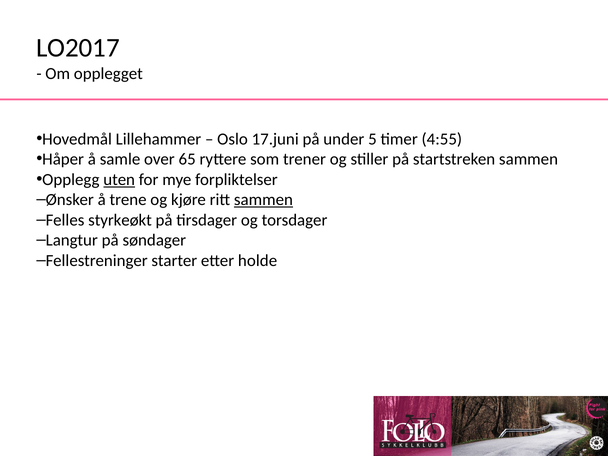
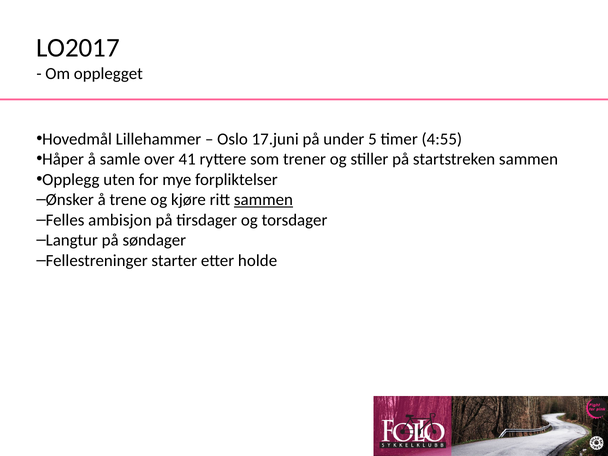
65: 65 -> 41 (187, 159)
uten underline: present -> none (119, 180)
styrkeøkt: styrkeøkt -> ambisjon (120, 220)
